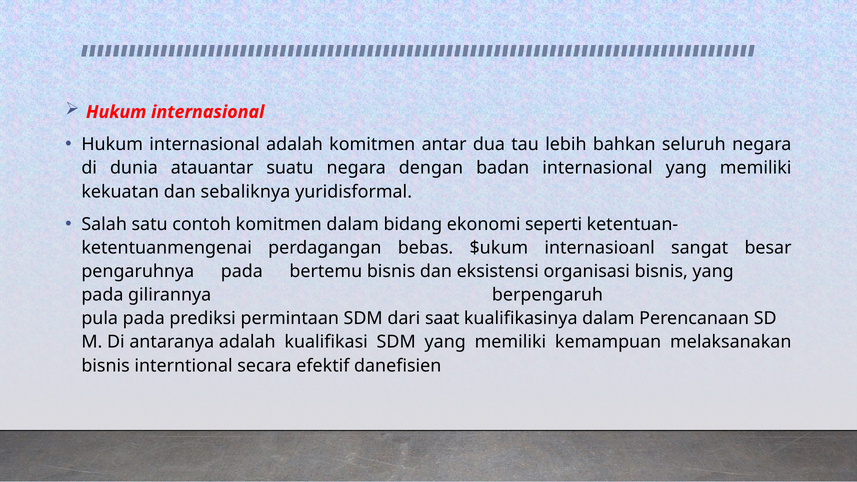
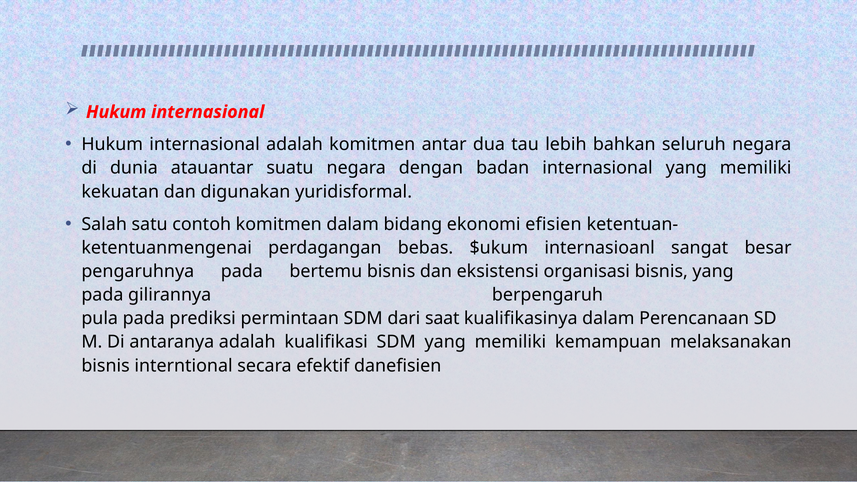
sebaliknya: sebaliknya -> digunakan (245, 192)
seperti: seperti -> efisien (553, 224)
